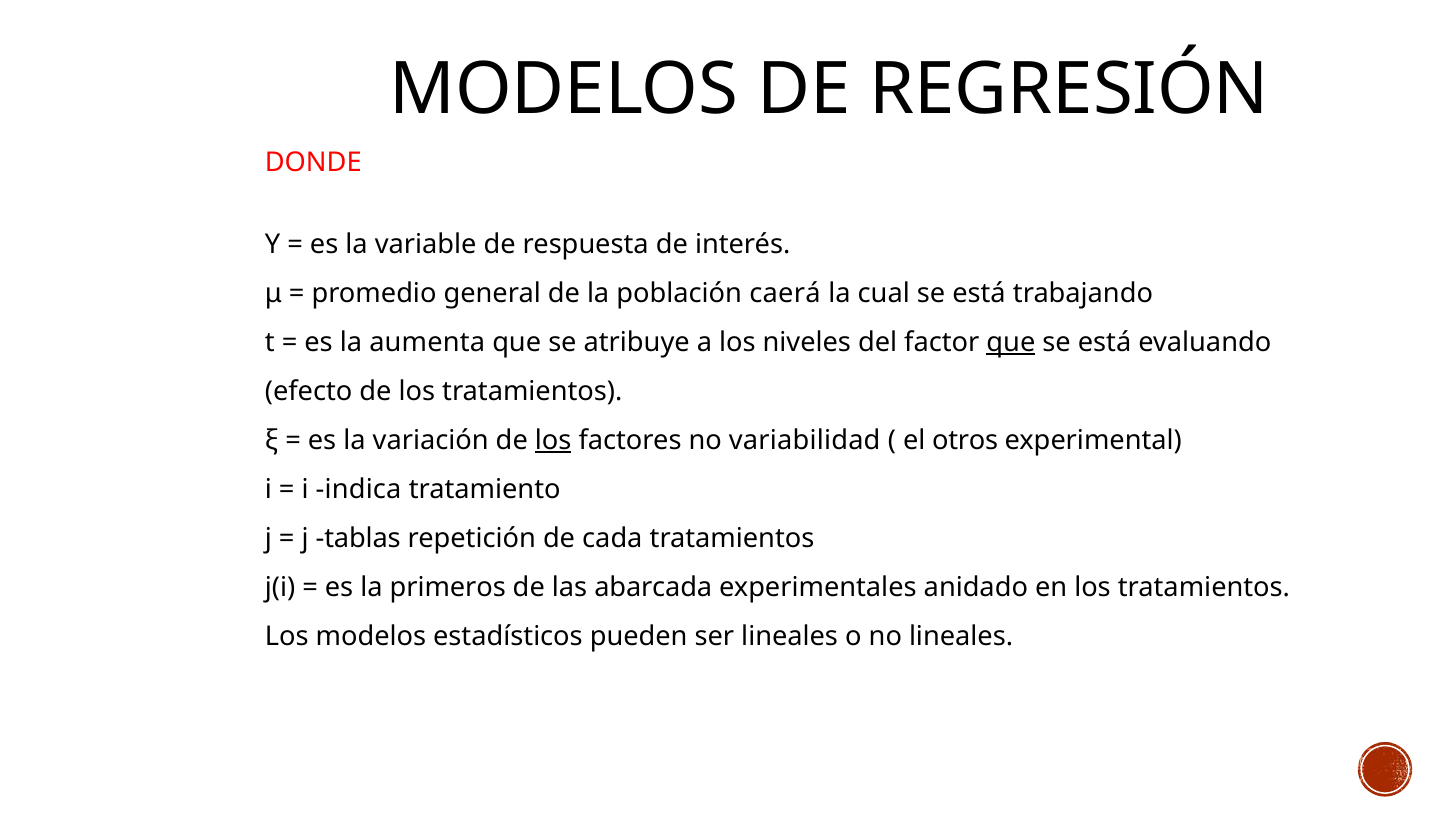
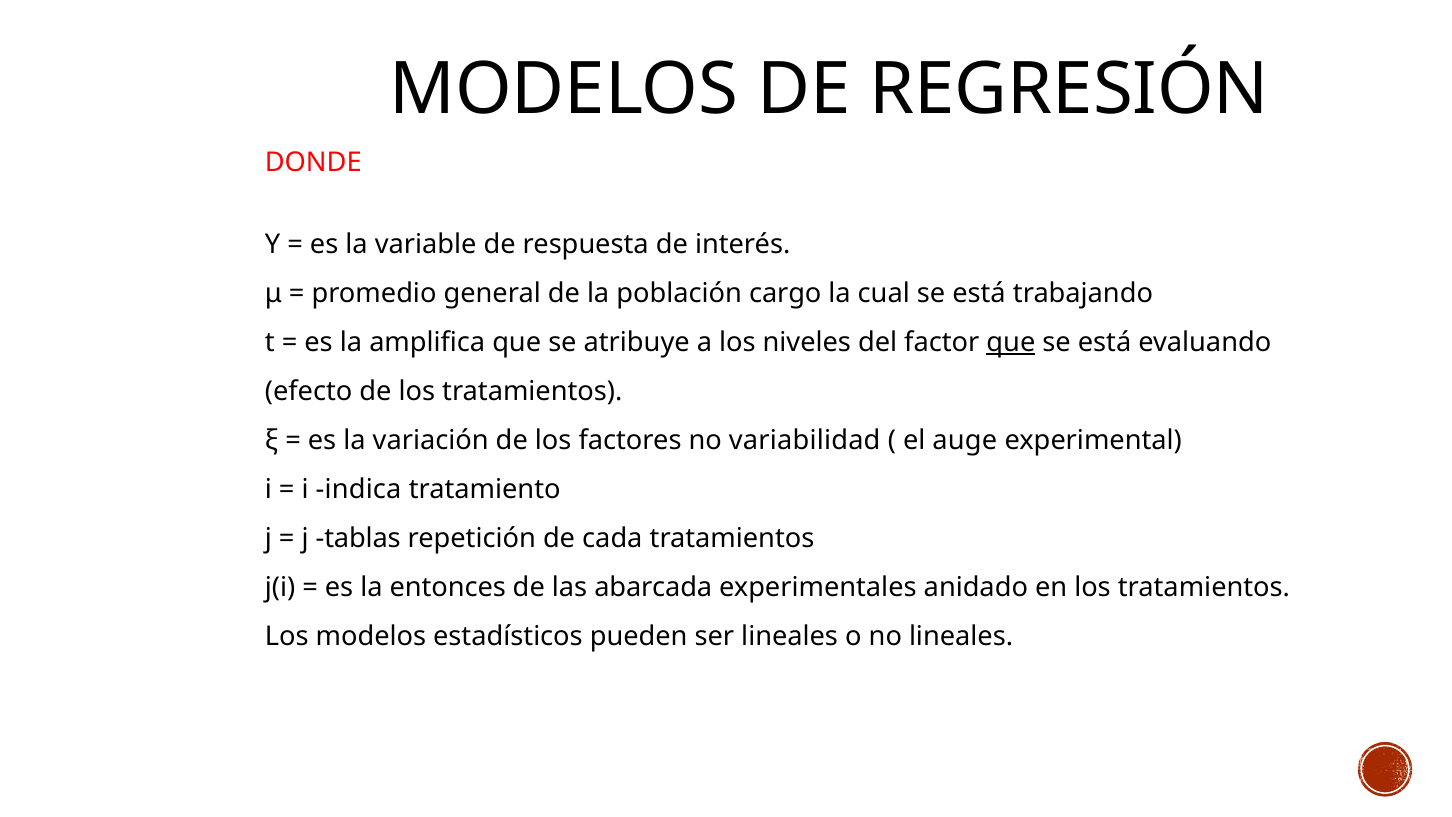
caerá: caerá -> cargo (785, 293)
aumenta: aumenta -> amplifica (427, 342)
los underline: present -> none (553, 440)
otros: otros -> auge (965, 440)
primeros: primeros -> entonces (448, 587)
